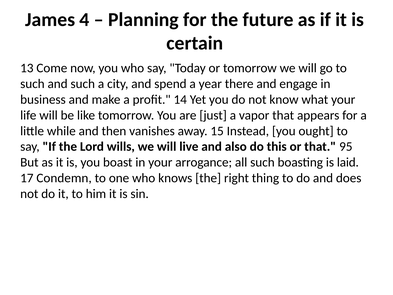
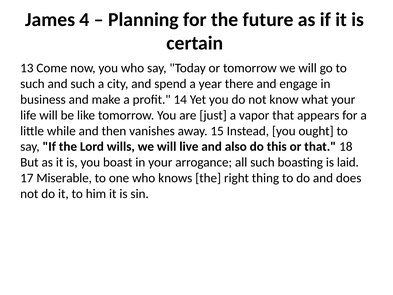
95: 95 -> 18 (346, 147)
Condemn: Condemn -> Miserable (64, 178)
